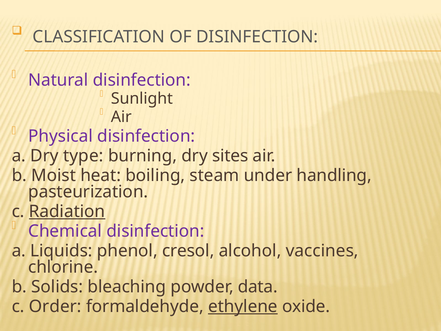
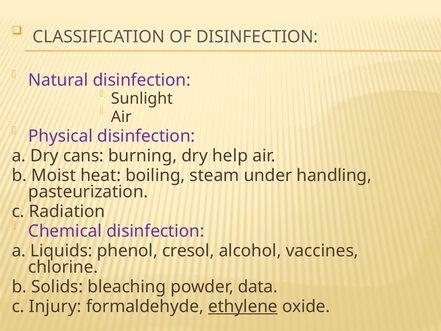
type: type -> cans (83, 156)
sites: sites -> help (230, 156)
Radiation underline: present -> none (67, 211)
Order: Order -> Injury (55, 306)
